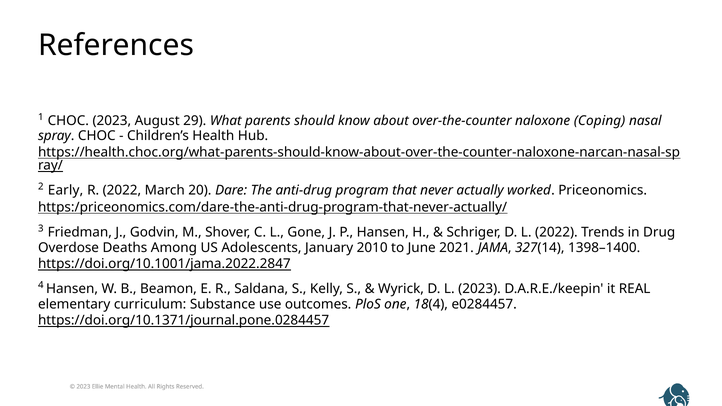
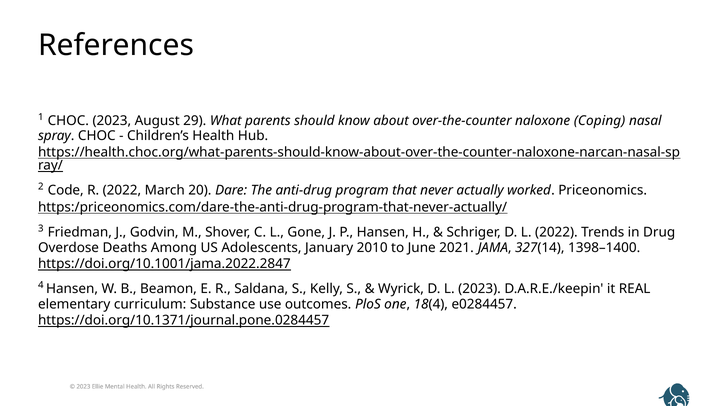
Early: Early -> Code (66, 190)
